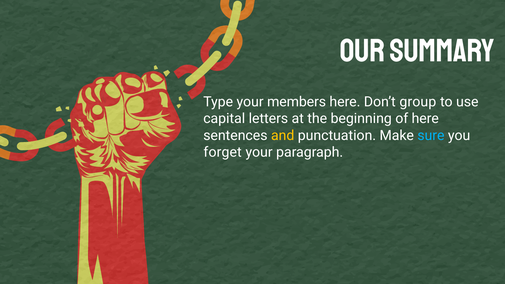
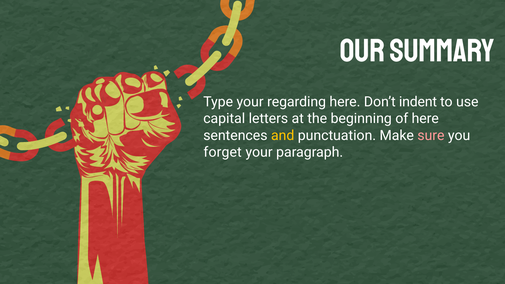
members: members -> regarding (297, 102)
group: group -> indent (418, 102)
sure colour: light blue -> pink (431, 135)
